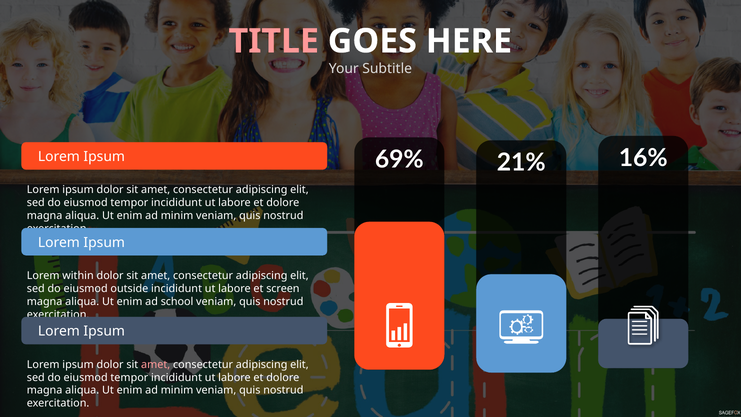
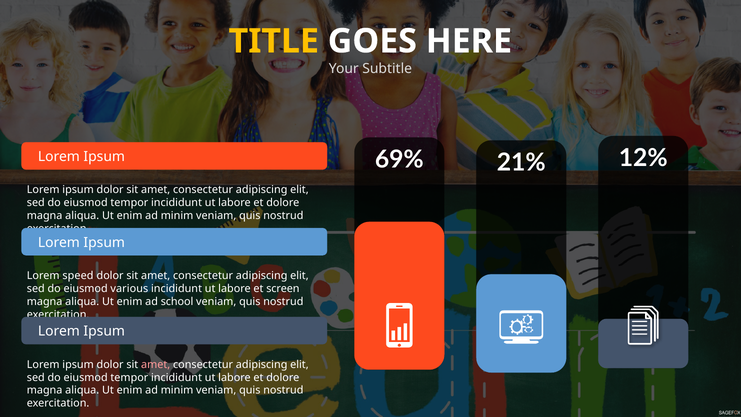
TITLE colour: pink -> yellow (274, 41)
16%: 16% -> 12% (643, 158)
within: within -> speed (78, 275)
outside: outside -> various (129, 288)
